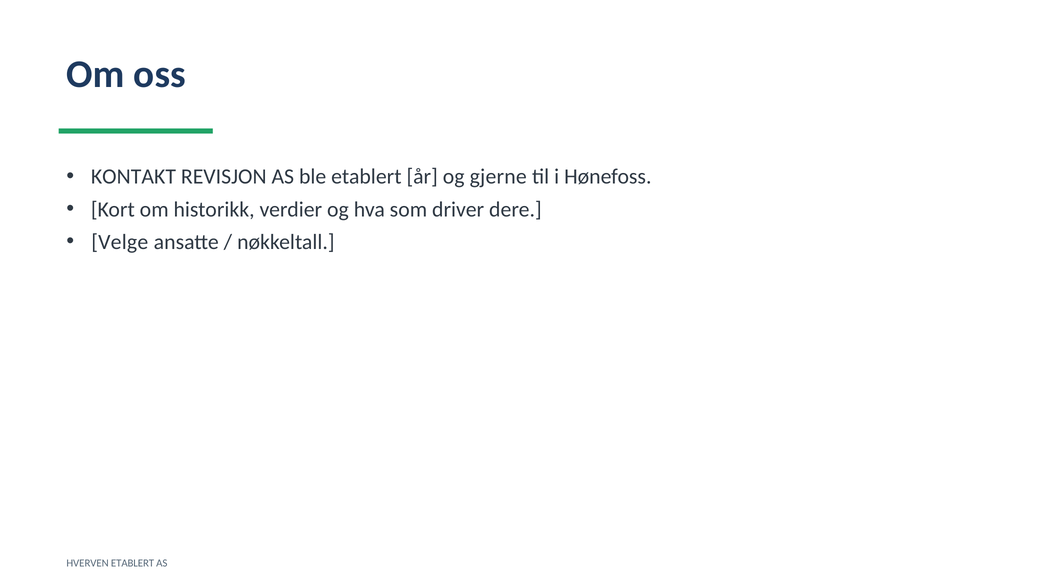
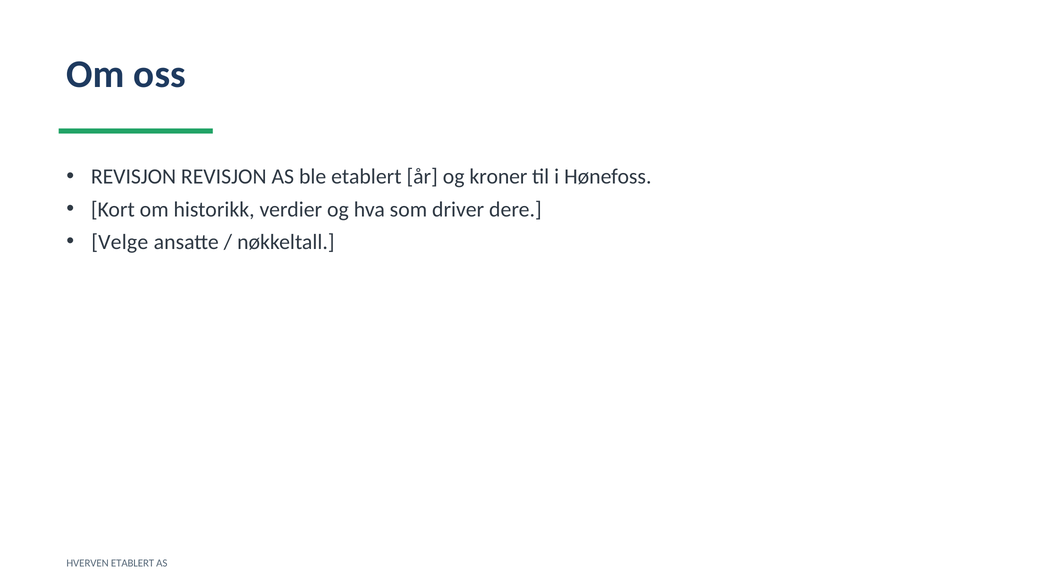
KONTAKT: KONTAKT -> REVISJON (134, 177)
gjerne: gjerne -> kroner (498, 177)
